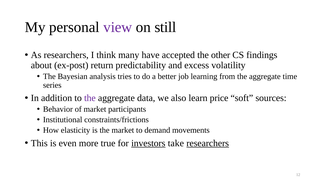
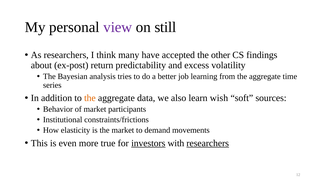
the colour: purple -> orange (90, 98)
price: price -> wish (219, 98)
take: take -> with (176, 143)
